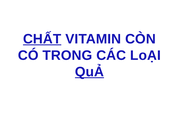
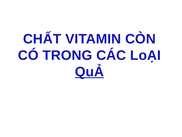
CHẤT underline: present -> none (42, 39)
